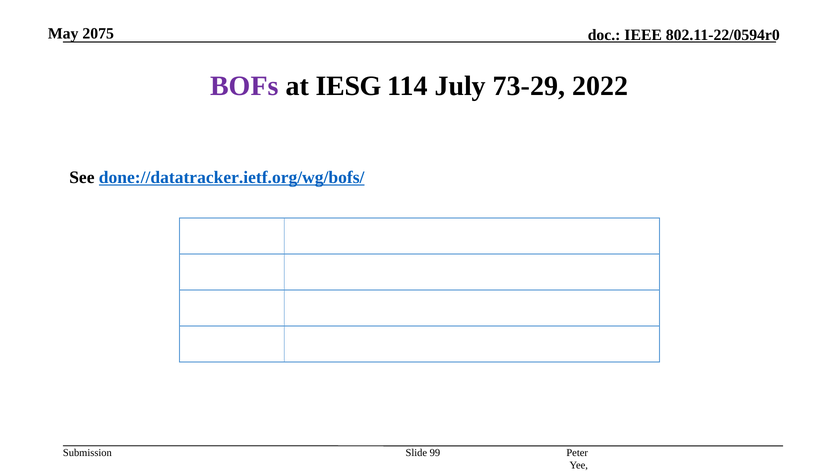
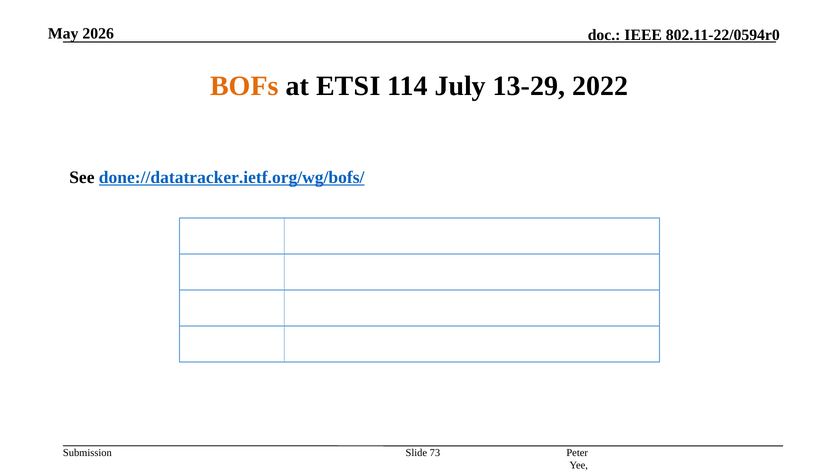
2075: 2075 -> 2026 (98, 34)
BOFs colour: purple -> orange (244, 86)
IESG: IESG -> ETSI (348, 86)
73-29: 73-29 -> 13-29 (529, 86)
99: 99 -> 73 (435, 453)
